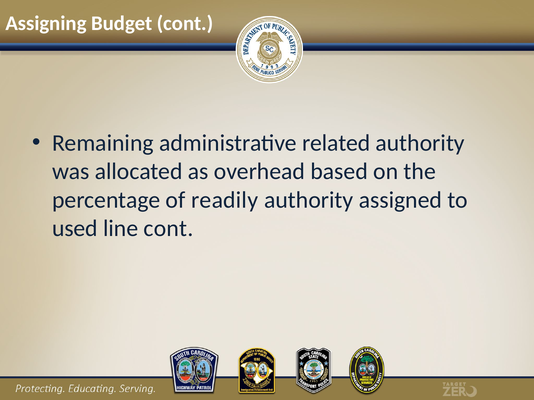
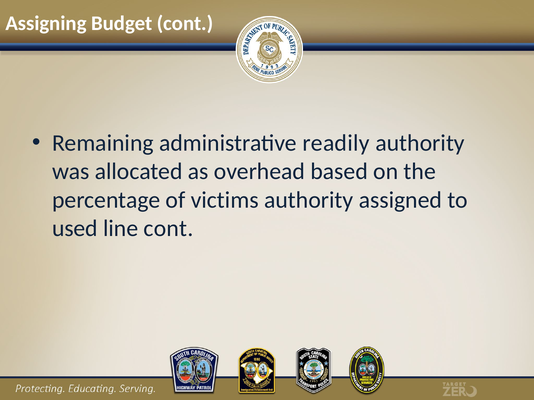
related: related -> readily (336, 143)
readily: readily -> victims (225, 200)
